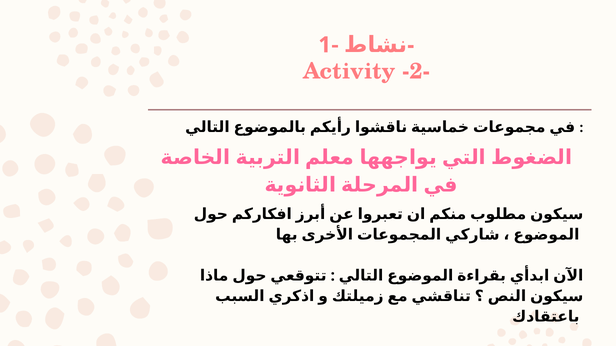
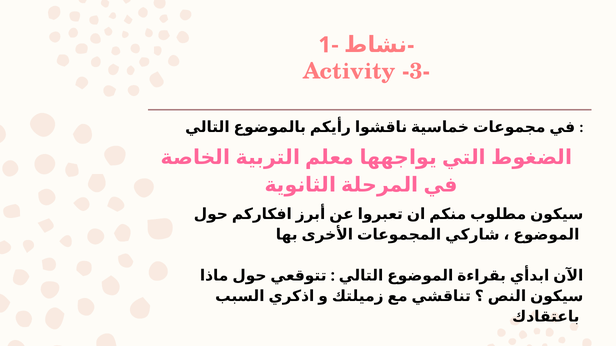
-2-: -2- -> -3- (416, 72)
